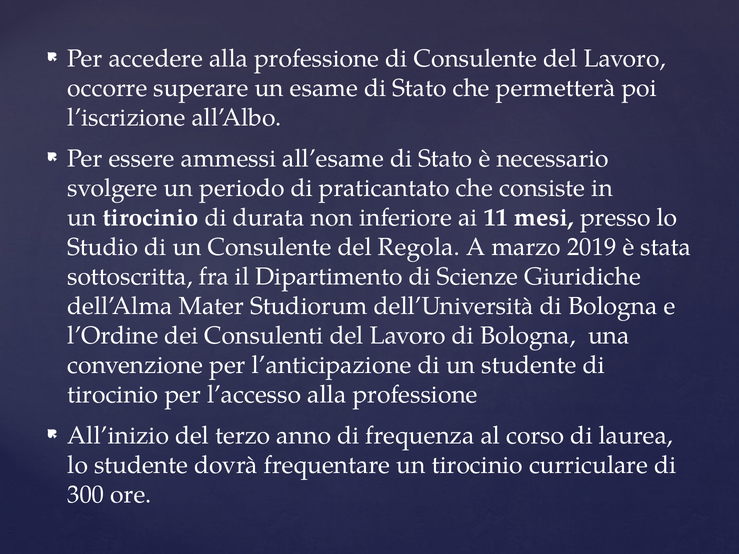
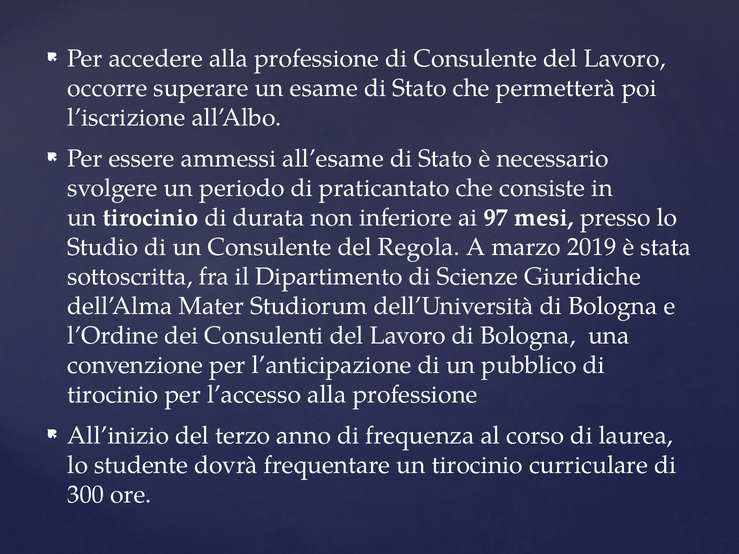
11: 11 -> 97 (496, 218)
un studente: studente -> pubblico (529, 365)
